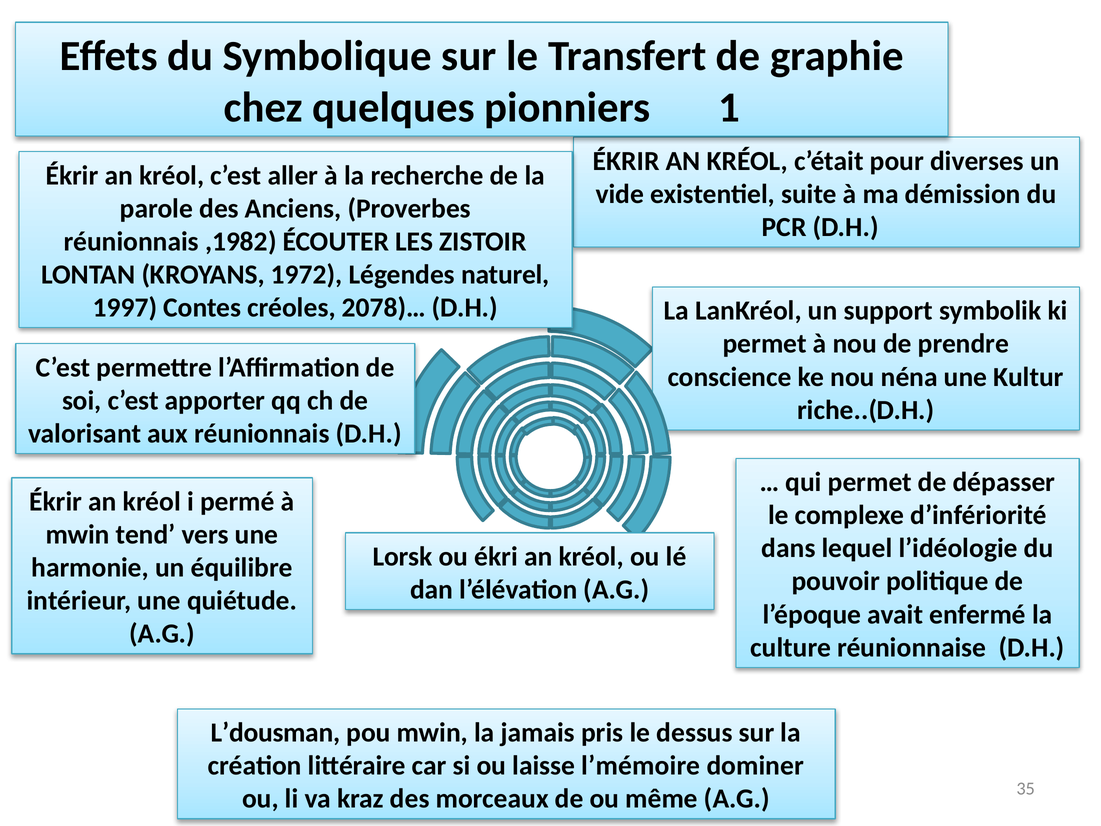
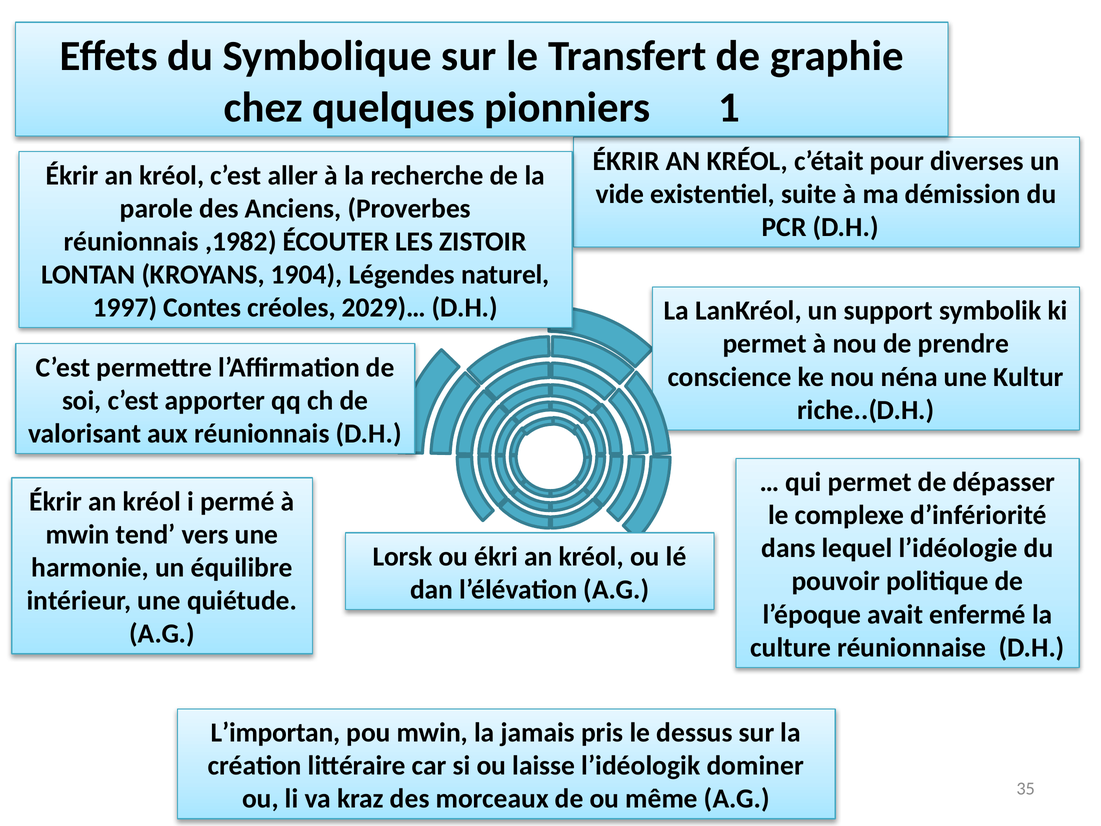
1972: 1972 -> 1904 (307, 275)
2078)…: 2078)… -> 2029)… (384, 308)
L’dousman: L’dousman -> L’importan (276, 733)
l’mémoire: l’mémoire -> l’idéologik (641, 766)
